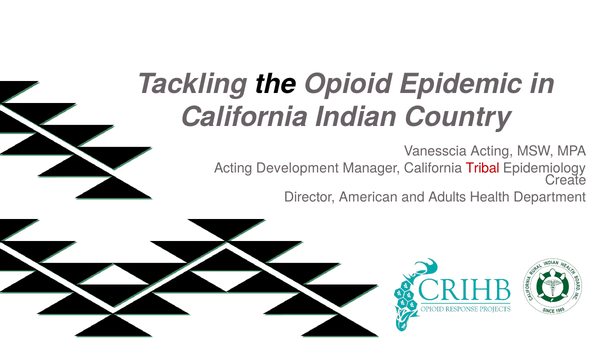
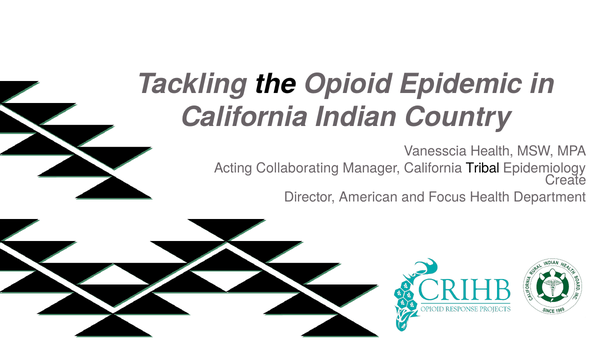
Vanesscia Acting: Acting -> Health (492, 151)
Development: Development -> Collaborating (297, 168)
Tribal colour: red -> black (483, 168)
Adults: Adults -> Focus (447, 197)
